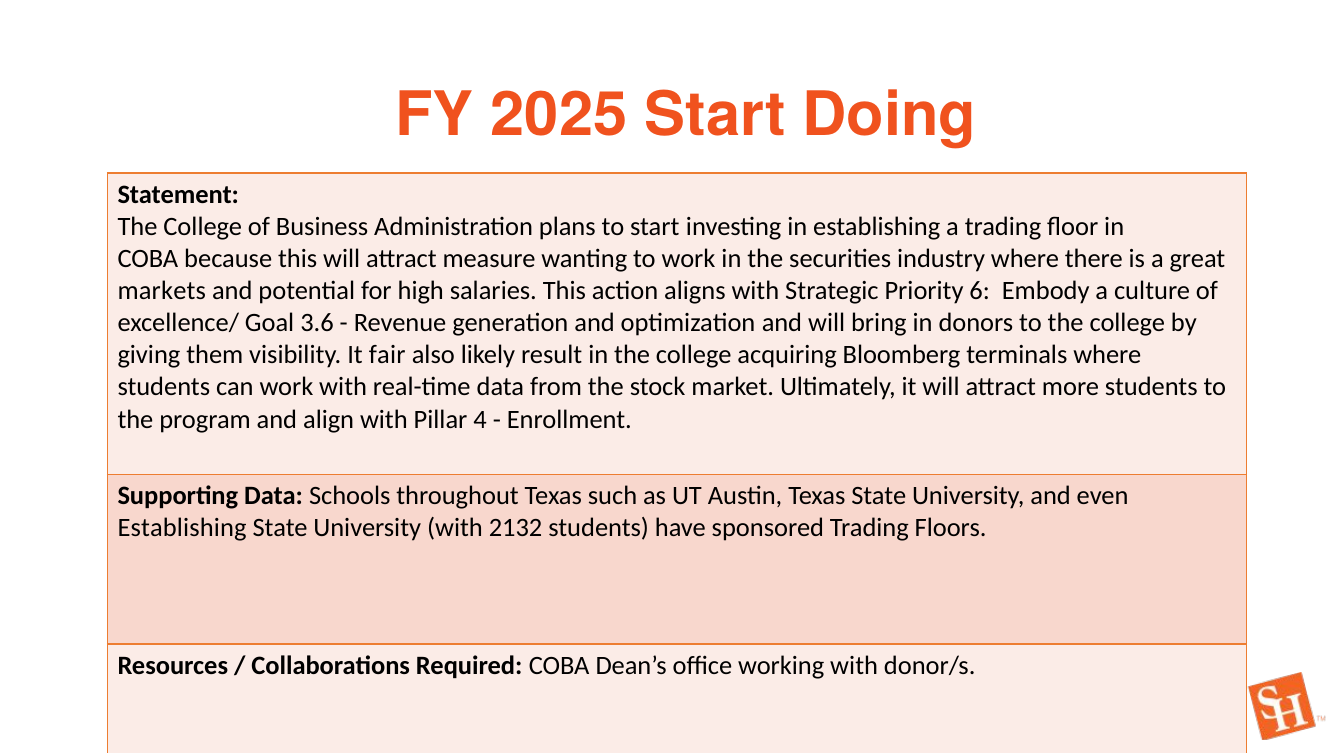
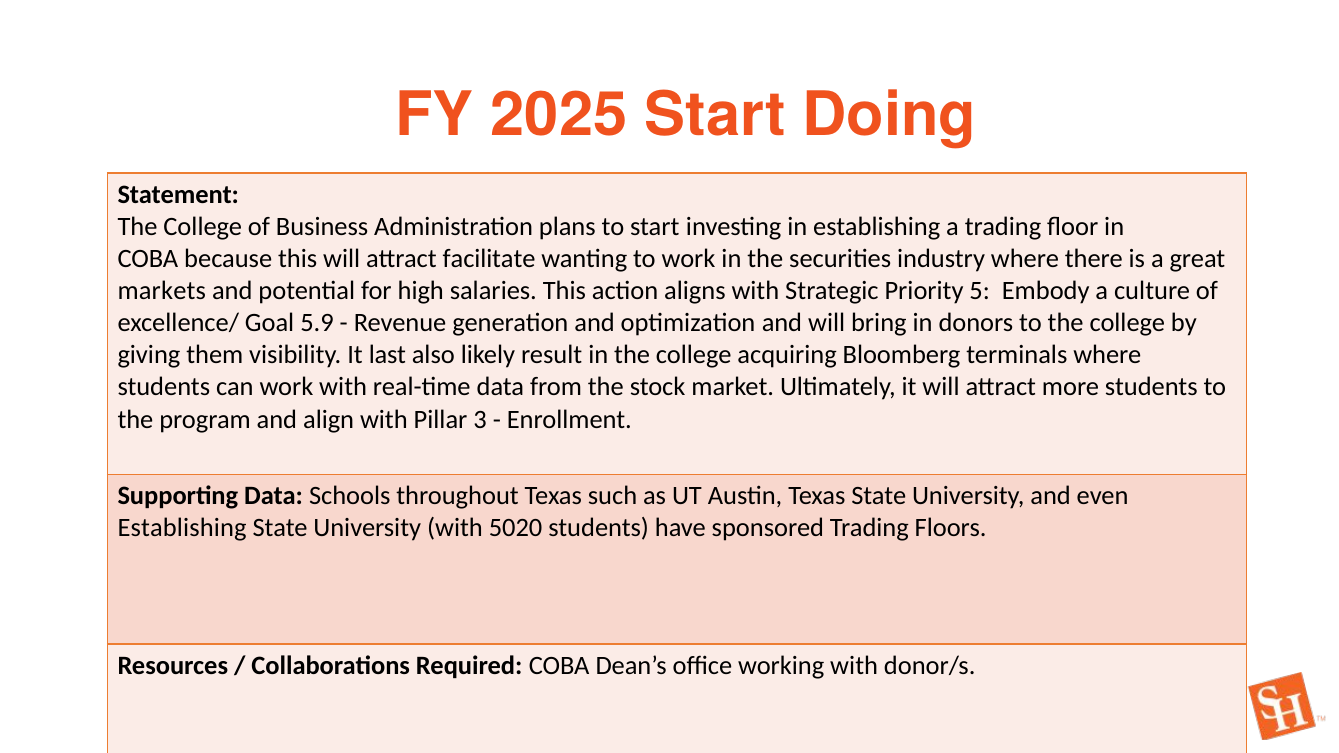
measure: measure -> facilitate (489, 259)
6: 6 -> 5 (980, 291)
3.6: 3.6 -> 5.9 (317, 323)
fair: fair -> last (387, 355)
4: 4 -> 3 (480, 419)
2132: 2132 -> 5020 (516, 528)
